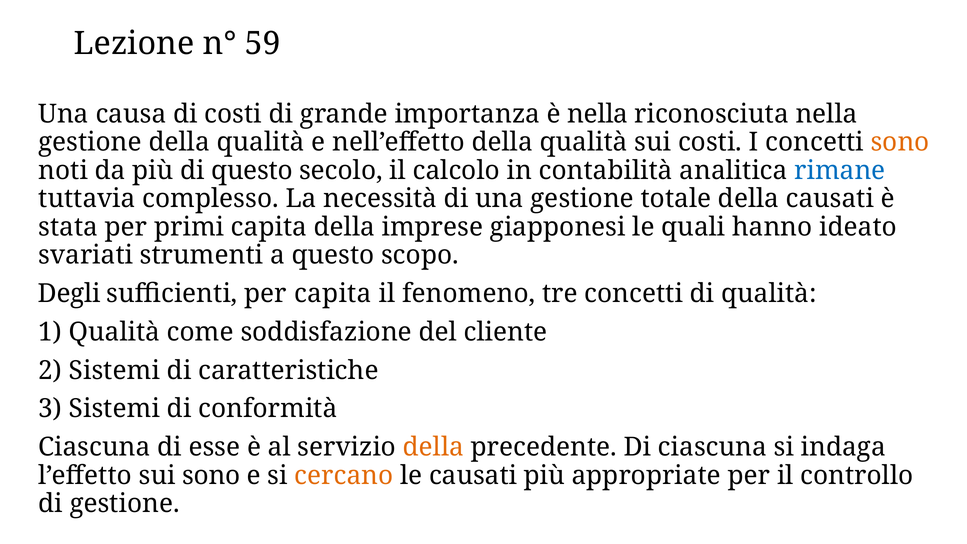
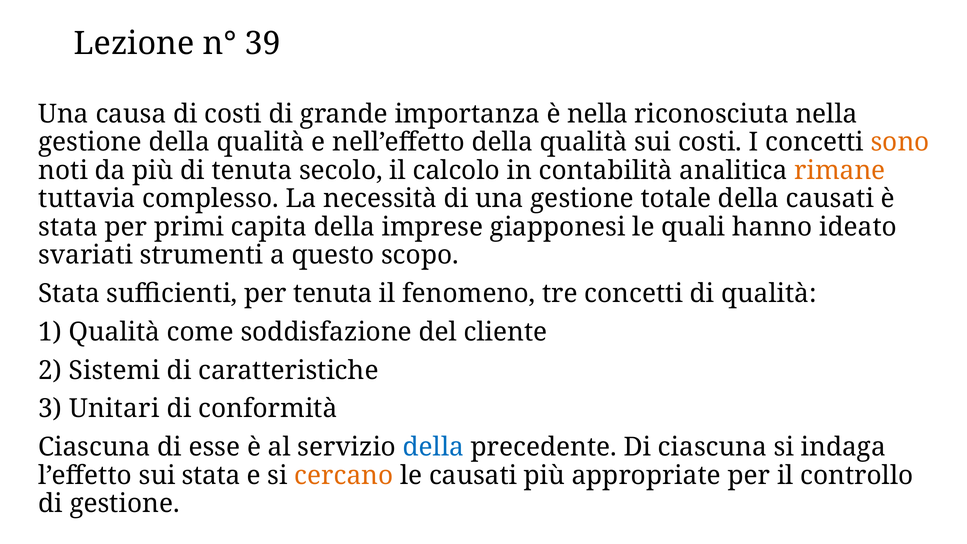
59: 59 -> 39 (263, 44)
di questo: questo -> tenuta (252, 171)
rimane colour: blue -> orange (840, 171)
Degli: Degli -> Stata (69, 294)
per capita: capita -> tenuta (333, 294)
3 Sistemi: Sistemi -> Unitari (114, 409)
della colour: orange -> blue (433, 447)
sui sono: sono -> stata (211, 475)
